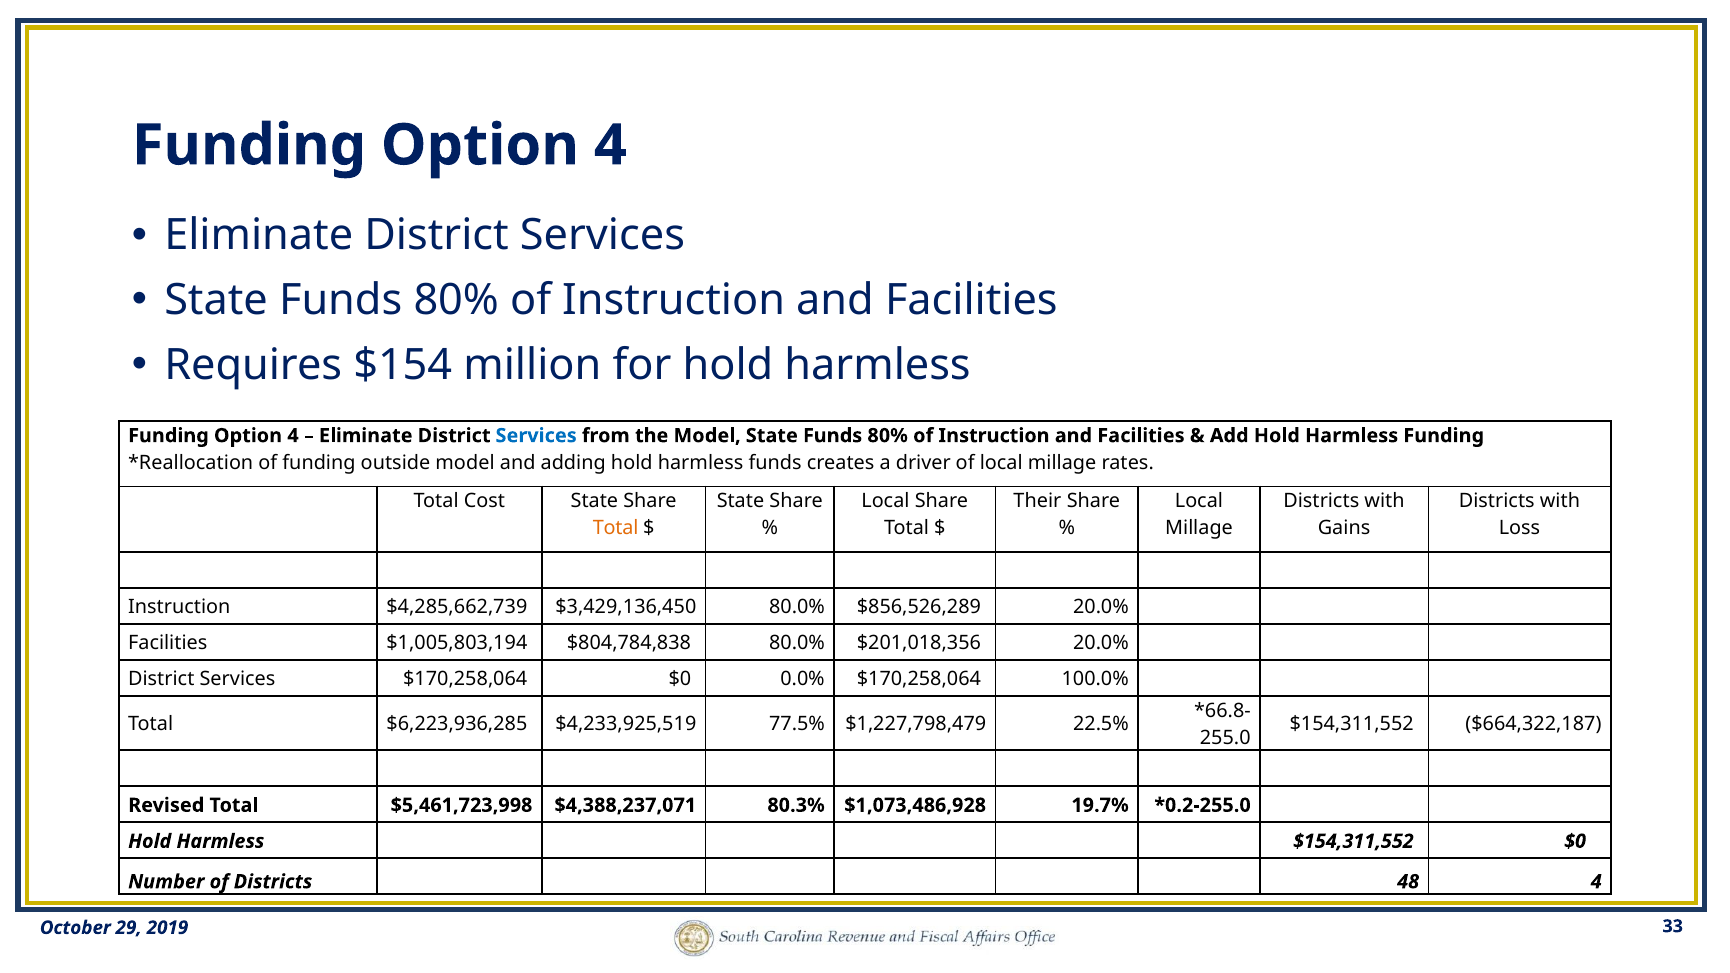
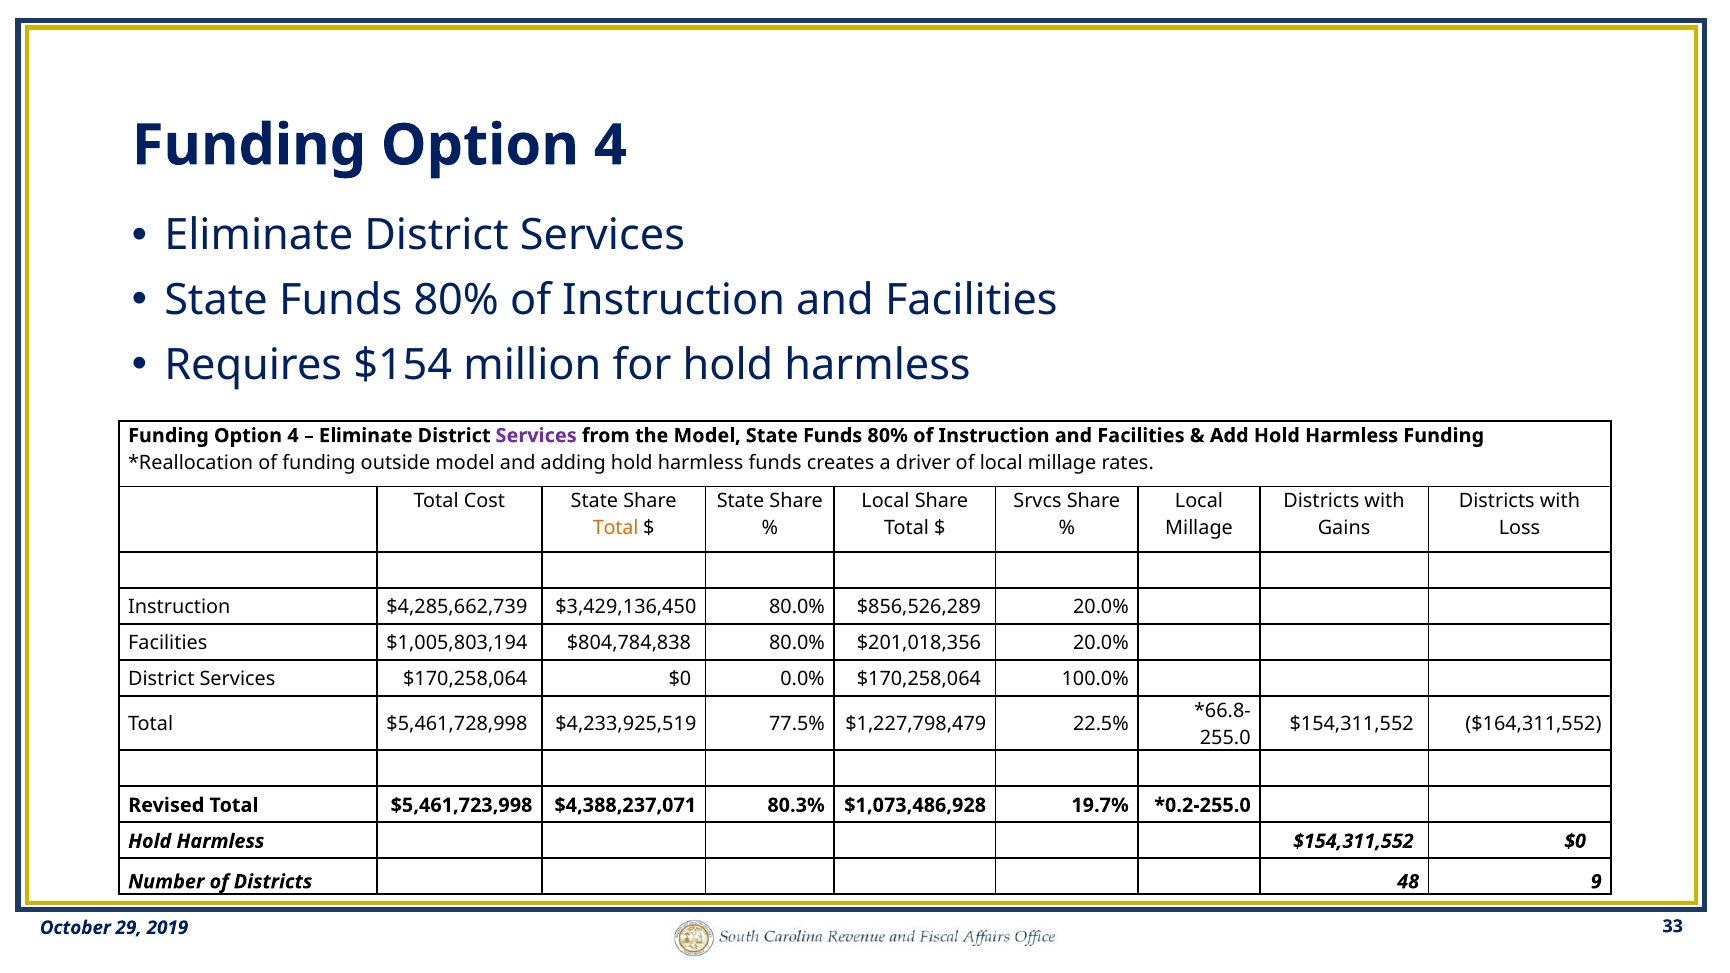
Services colour: blue -> purple (536, 436)
Their: Their -> Srvcs (1037, 501)
$6,223,936,285: $6,223,936,285 -> $5,461,728,998 (457, 724)
$664,322,187: $664,322,187 -> $164,311,552 (1533, 724)
48 4: 4 -> 9 (1596, 882)
